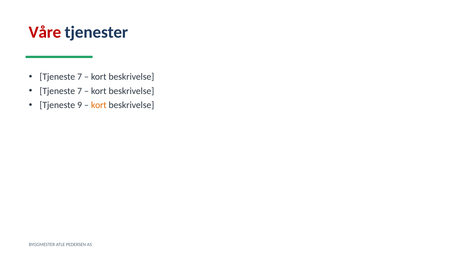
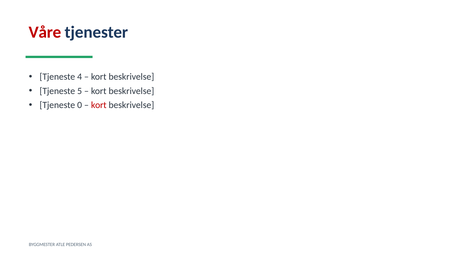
7: 7 -> 4 (80, 77)
7: 7 -> 5 (80, 91)
9: 9 -> 0 (80, 105)
kort colour: orange -> red (99, 105)
